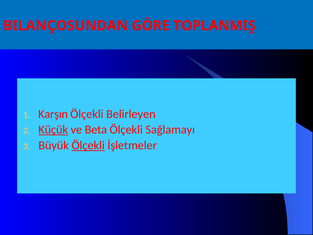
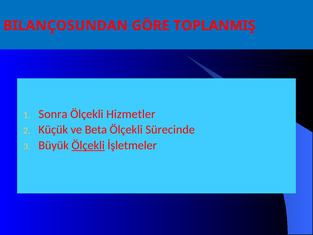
Karşın: Karşın -> Sonra (53, 114)
Belirleyen: Belirleyen -> Hizmetler (131, 114)
Küçük underline: present -> none (53, 130)
Sağlamayı: Sağlamayı -> Sürecinde (170, 130)
